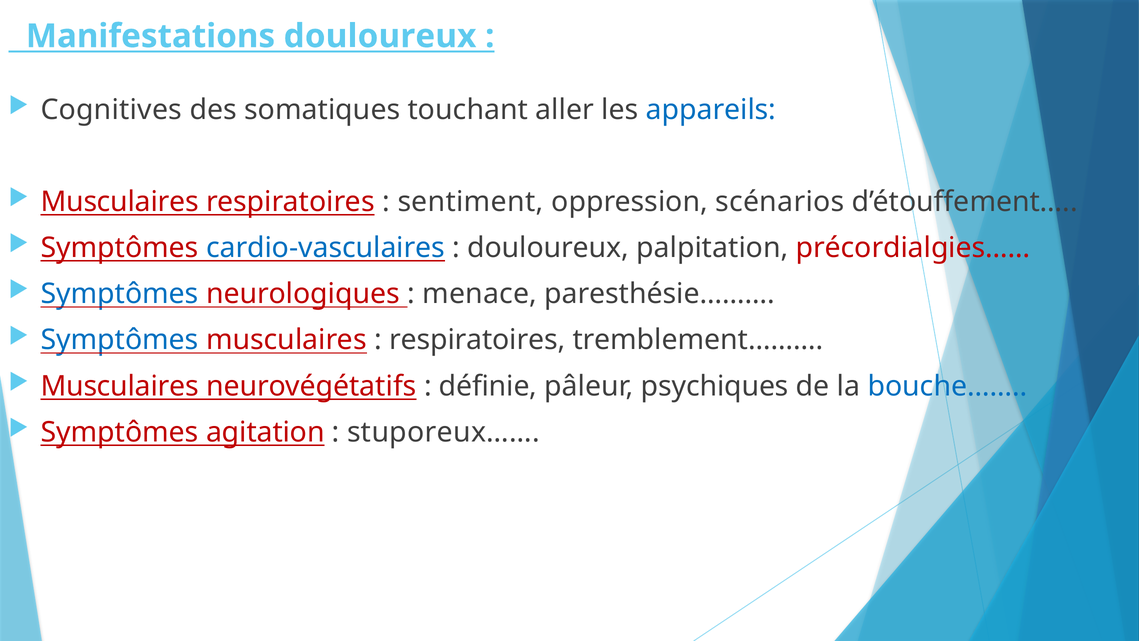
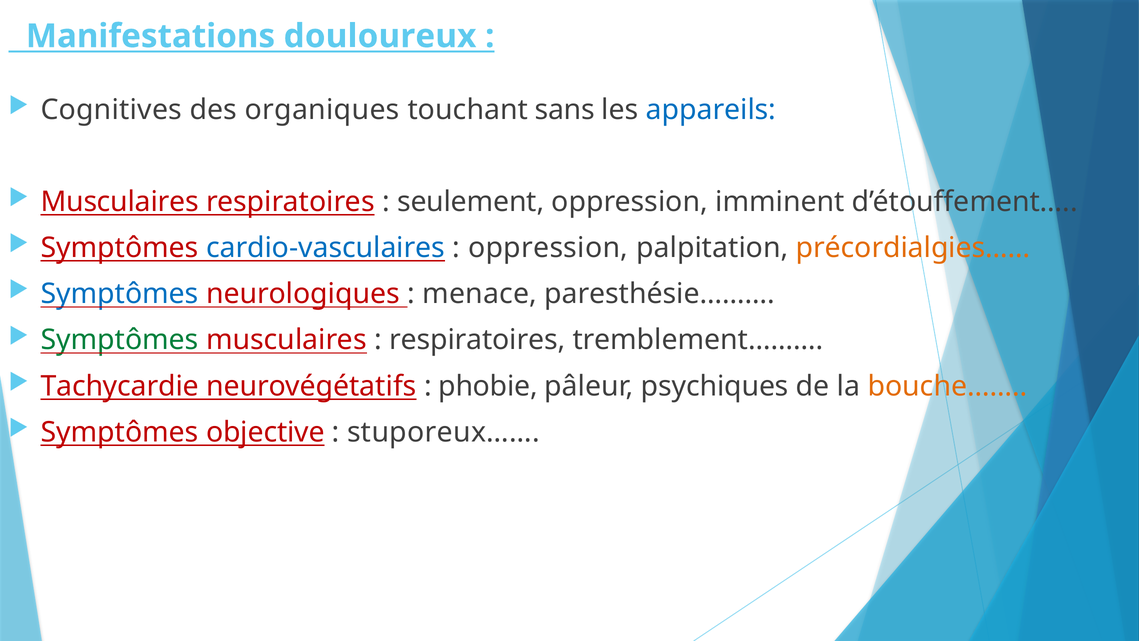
somatiques: somatiques -> organiques (322, 110)
aller: aller -> sans (565, 110)
sentiment: sentiment -> seulement (471, 202)
scénarios: scénarios -> imminent (780, 202)
douloureux: douloureux -> oppression (548, 248)
précordialgies…… colour: red -> orange (913, 248)
Symptômes colour: blue -> green (120, 340)
Musculaires: Musculaires -> Tachycardie (120, 386)
définie: définie -> phobie (488, 386)
bouche…… colour: blue -> orange (948, 386)
agitation: agitation -> objective (265, 432)
